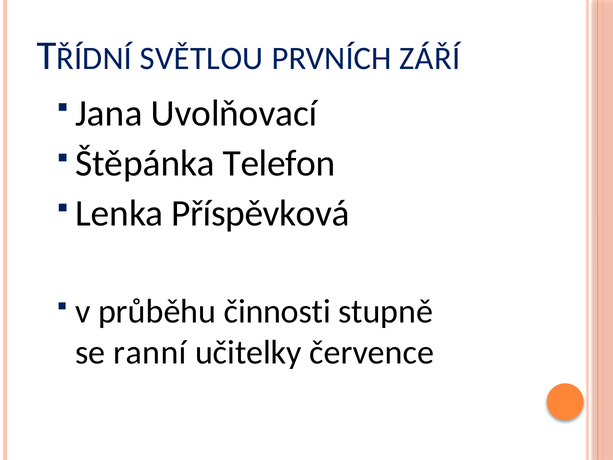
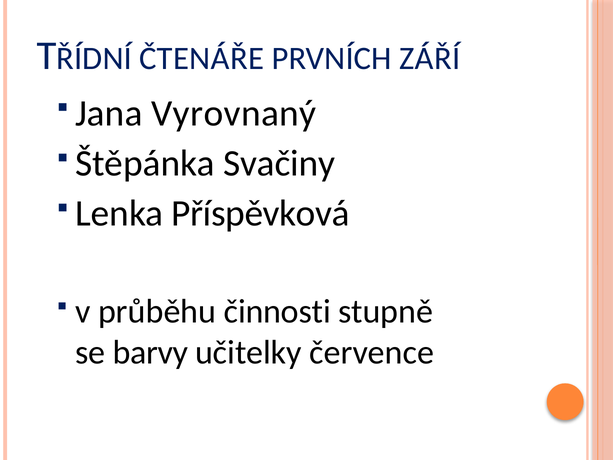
SVĚTLOU: SVĚTLOU -> ČTENÁŘE (202, 58)
Uvolňovací: Uvolňovací -> Vyrovnaný (234, 113)
Telefon: Telefon -> Svačiny (279, 163)
ranní: ranní -> barvy (150, 352)
